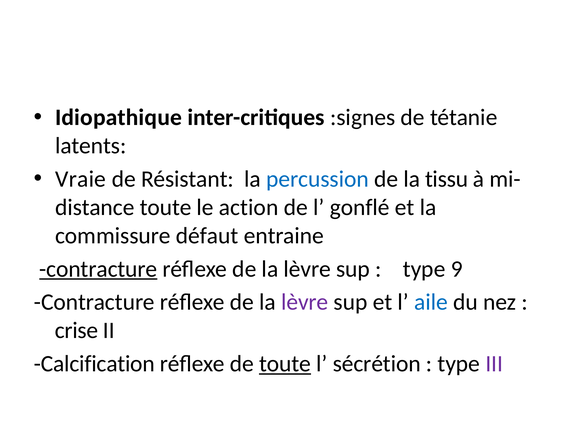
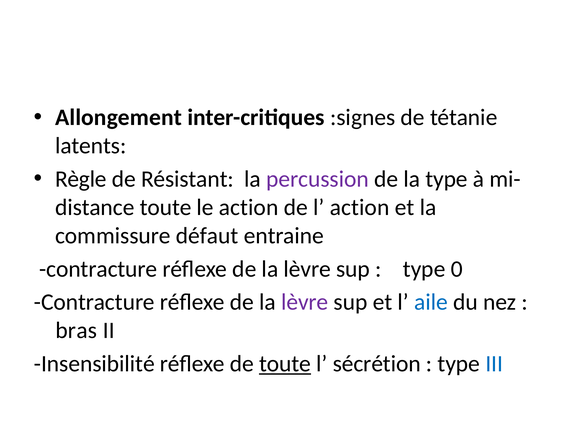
Idiopathique: Idiopathique -> Allongement (119, 117)
Vraie: Vraie -> Règle (81, 179)
percussion colour: blue -> purple (318, 179)
la tissu: tissu -> type (447, 179)
l gonflé: gonflé -> action (360, 207)
contracture underline: present -> none (98, 269)
9: 9 -> 0 (457, 269)
crise: crise -> bras (76, 330)
Calcification: Calcification -> Insensibilité (94, 364)
III colour: purple -> blue (494, 364)
